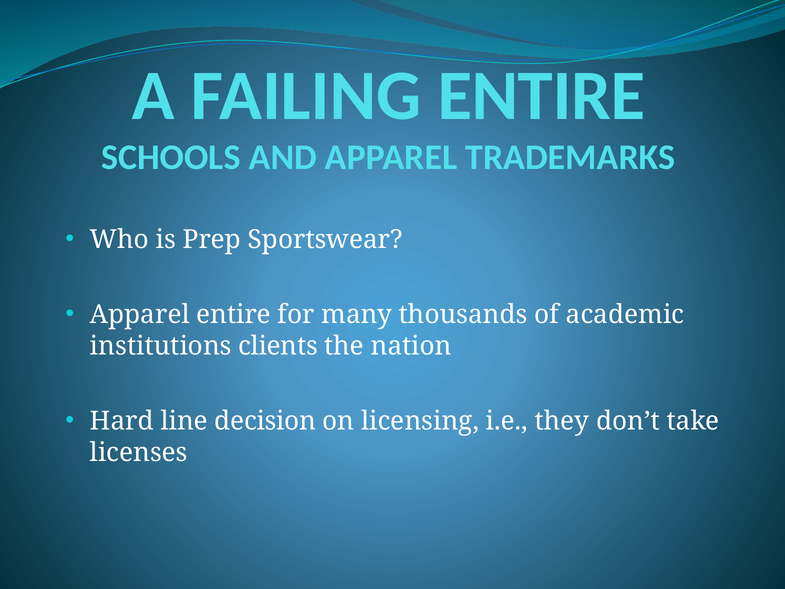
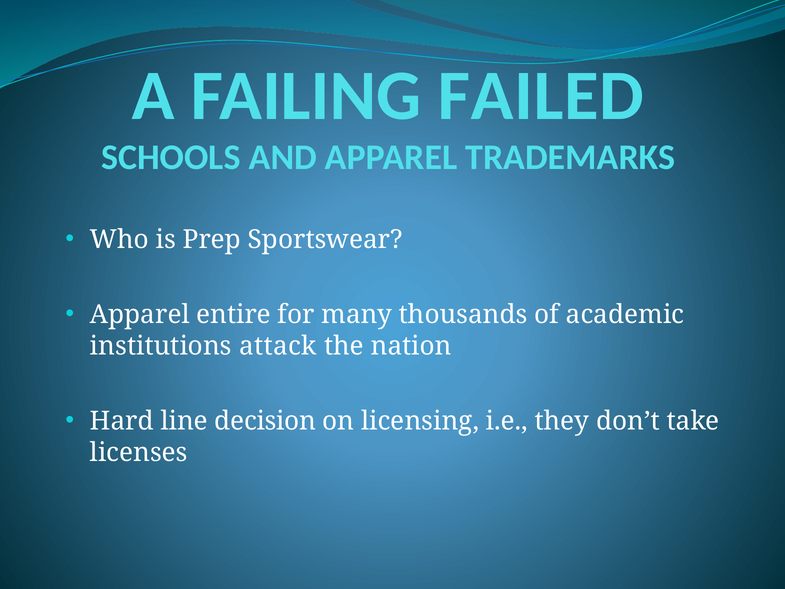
FAILING ENTIRE: ENTIRE -> FAILED (541, 96)
clients: clients -> attack (278, 346)
